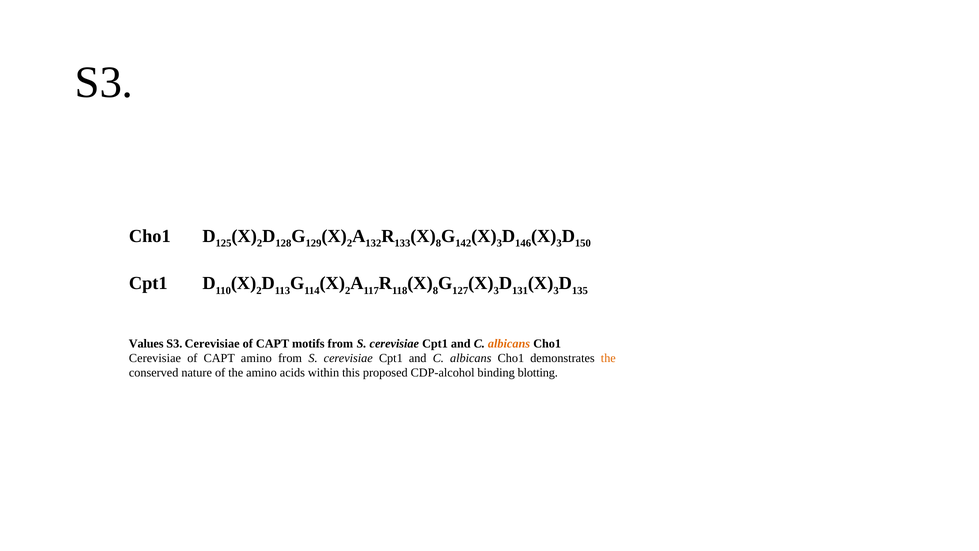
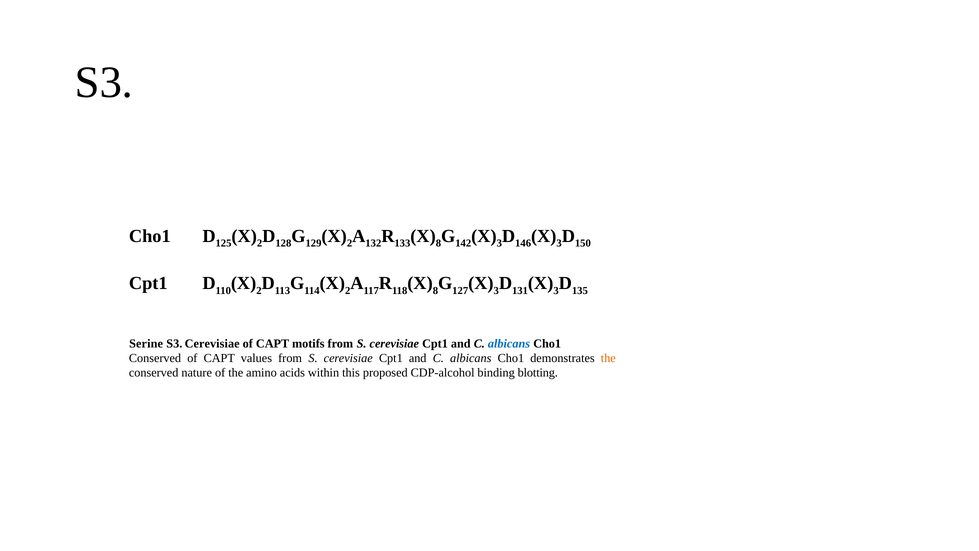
Values: Values -> Serine (146, 343)
albicans colour: orange -> blue (509, 343)
Cerevisiae: Cerevisiae -> Conserved (155, 358)
CAPT amino: amino -> values (256, 358)
